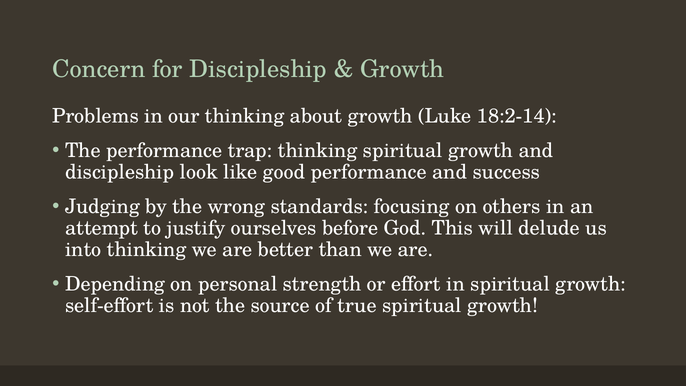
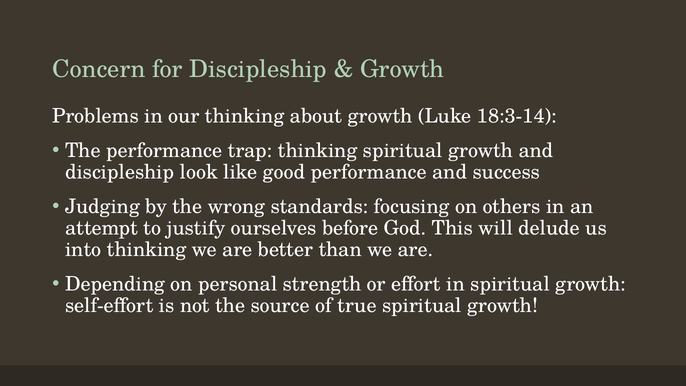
18:2-14: 18:2-14 -> 18:3-14 (517, 116)
